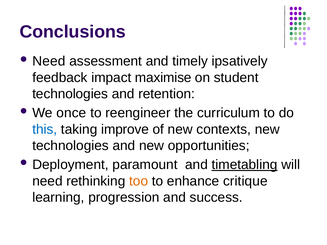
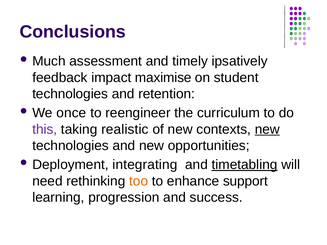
Need: Need -> Much (49, 61)
this colour: blue -> purple (45, 129)
improve: improve -> realistic (125, 129)
new underline: none -> present (267, 129)
paramount: paramount -> integrating (145, 165)
critique: critique -> support (245, 181)
